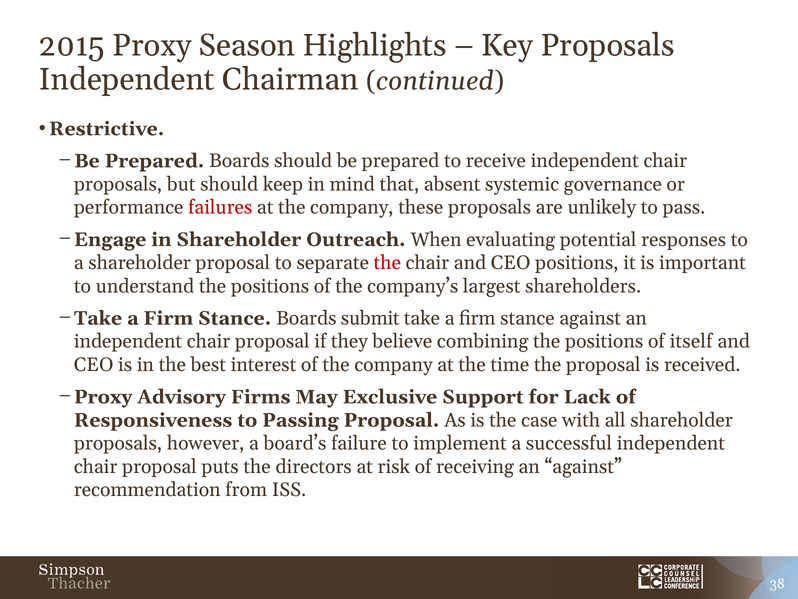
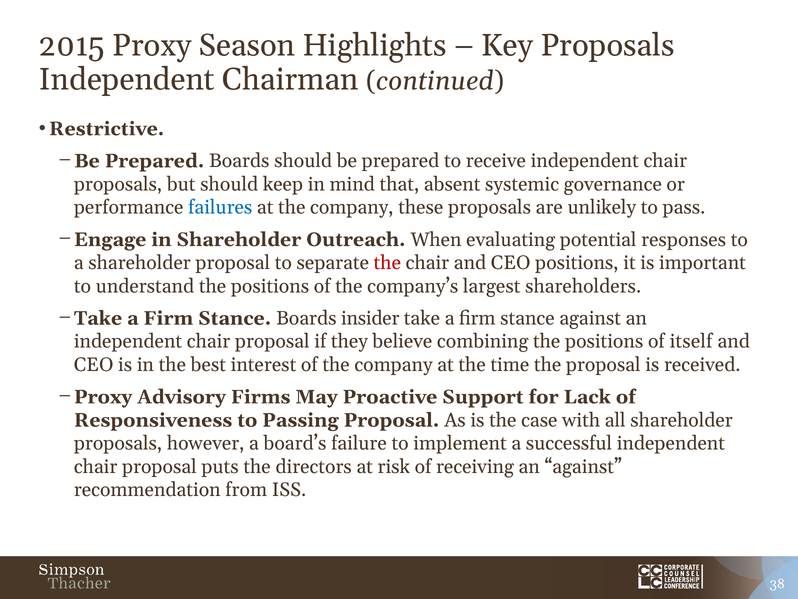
failures colour: red -> blue (220, 207)
submit: submit -> insider (370, 318)
Exclusive: Exclusive -> Proactive (390, 397)
